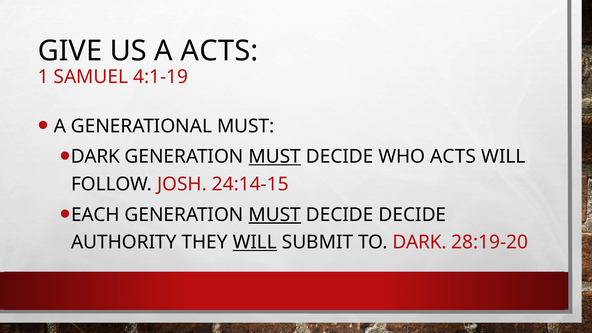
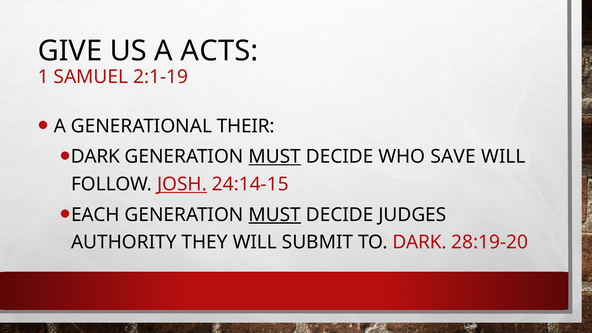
4:1-19: 4:1-19 -> 2:1-19 (161, 77)
GENERATIONAL MUST: MUST -> THEIR (246, 126)
WHO ACTS: ACTS -> SAVE (453, 157)
JOSH underline: none -> present (182, 184)
DECIDE DECIDE: DECIDE -> JUDGES (412, 215)
WILL underline: present -> none (255, 242)
